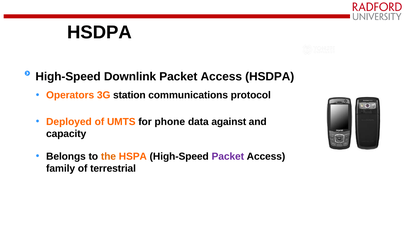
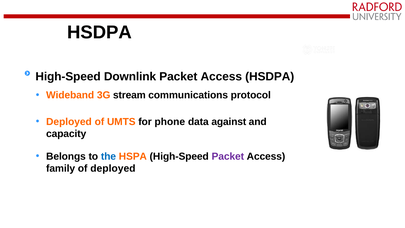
Operators: Operators -> Wideband (70, 95)
station: station -> stream (129, 95)
the colour: orange -> blue (108, 156)
of terrestrial: terrestrial -> deployed (113, 168)
